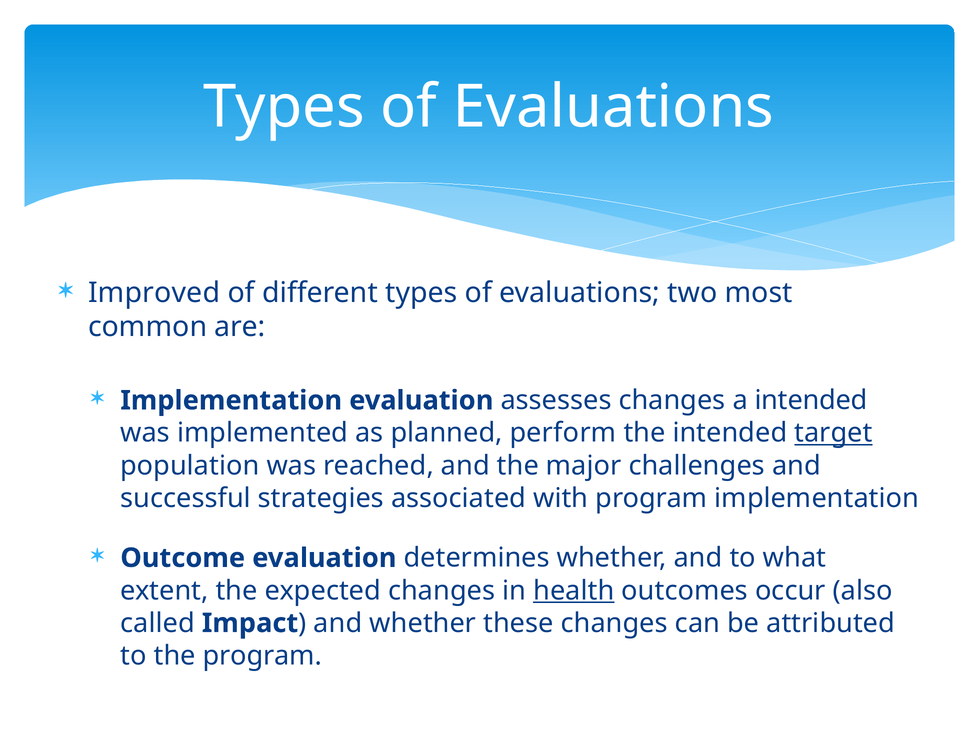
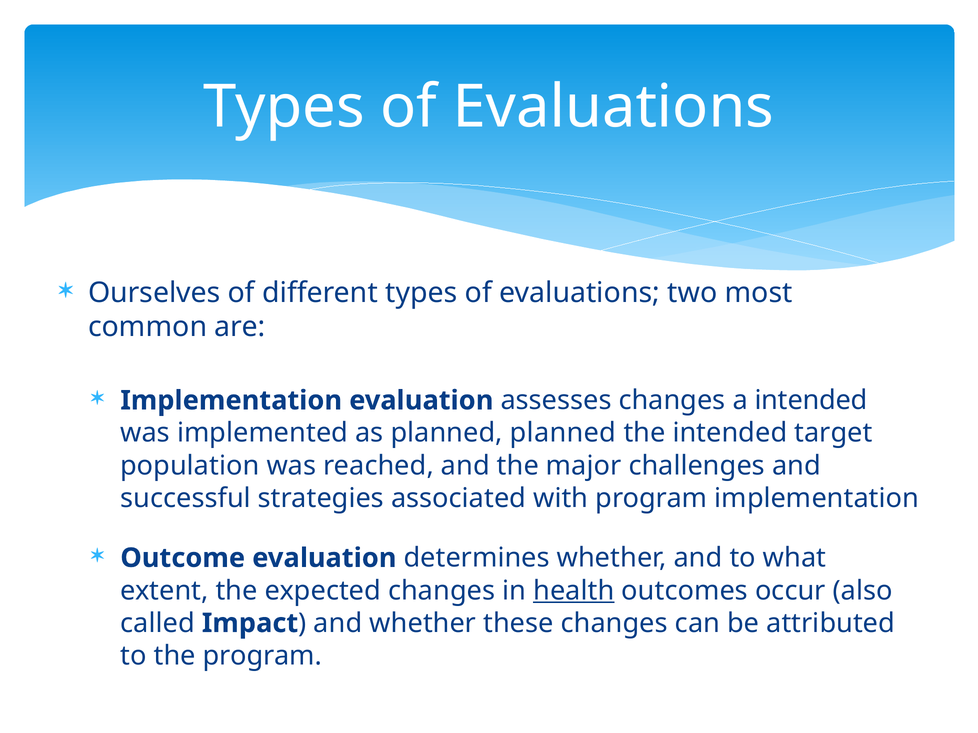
Improved: Improved -> Ourselves (154, 293)
planned perform: perform -> planned (563, 433)
target underline: present -> none (833, 433)
